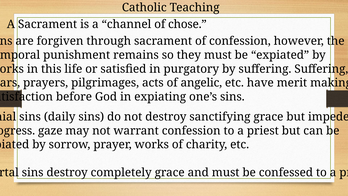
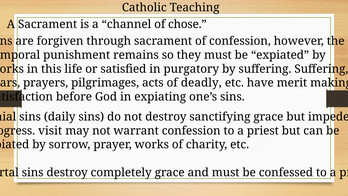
angelic: angelic -> deadly (201, 83)
gaze: gaze -> visit (50, 131)
